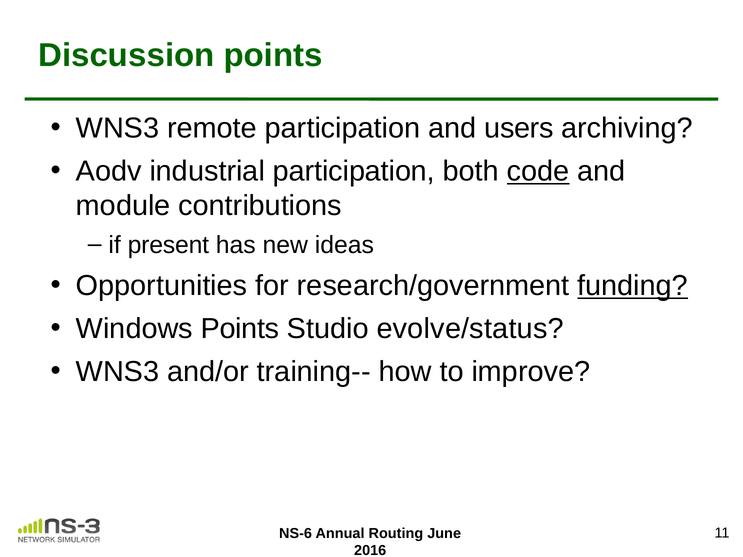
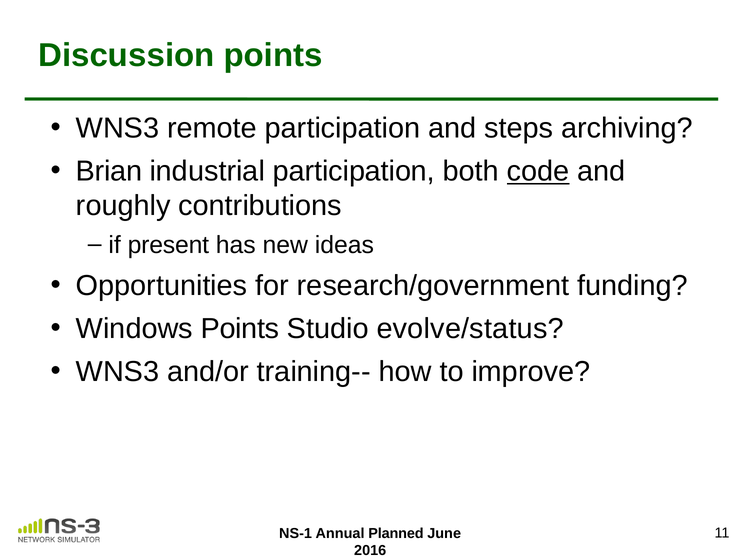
users: users -> steps (519, 128)
Aodv: Aodv -> Brian (109, 171)
module: module -> roughly (123, 206)
funding underline: present -> none (633, 286)
NS-6: NS-6 -> NS-1 (296, 534)
Routing: Routing -> Planned (396, 534)
